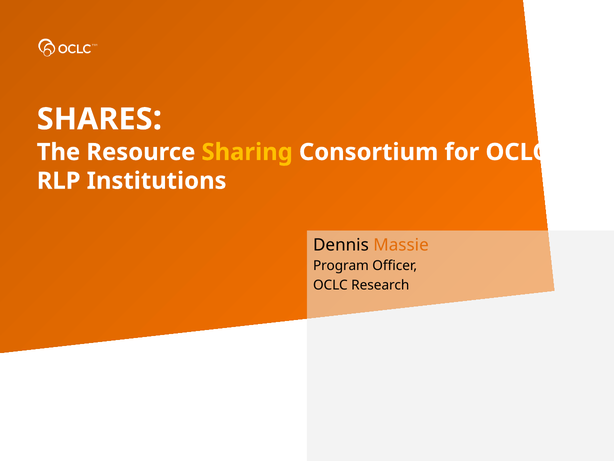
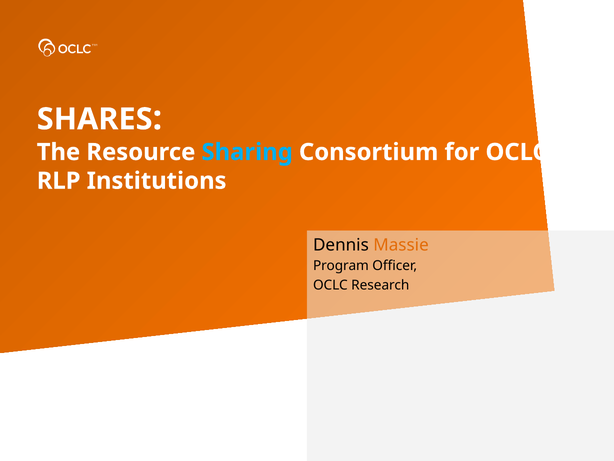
Sharing colour: yellow -> light blue (247, 152)
